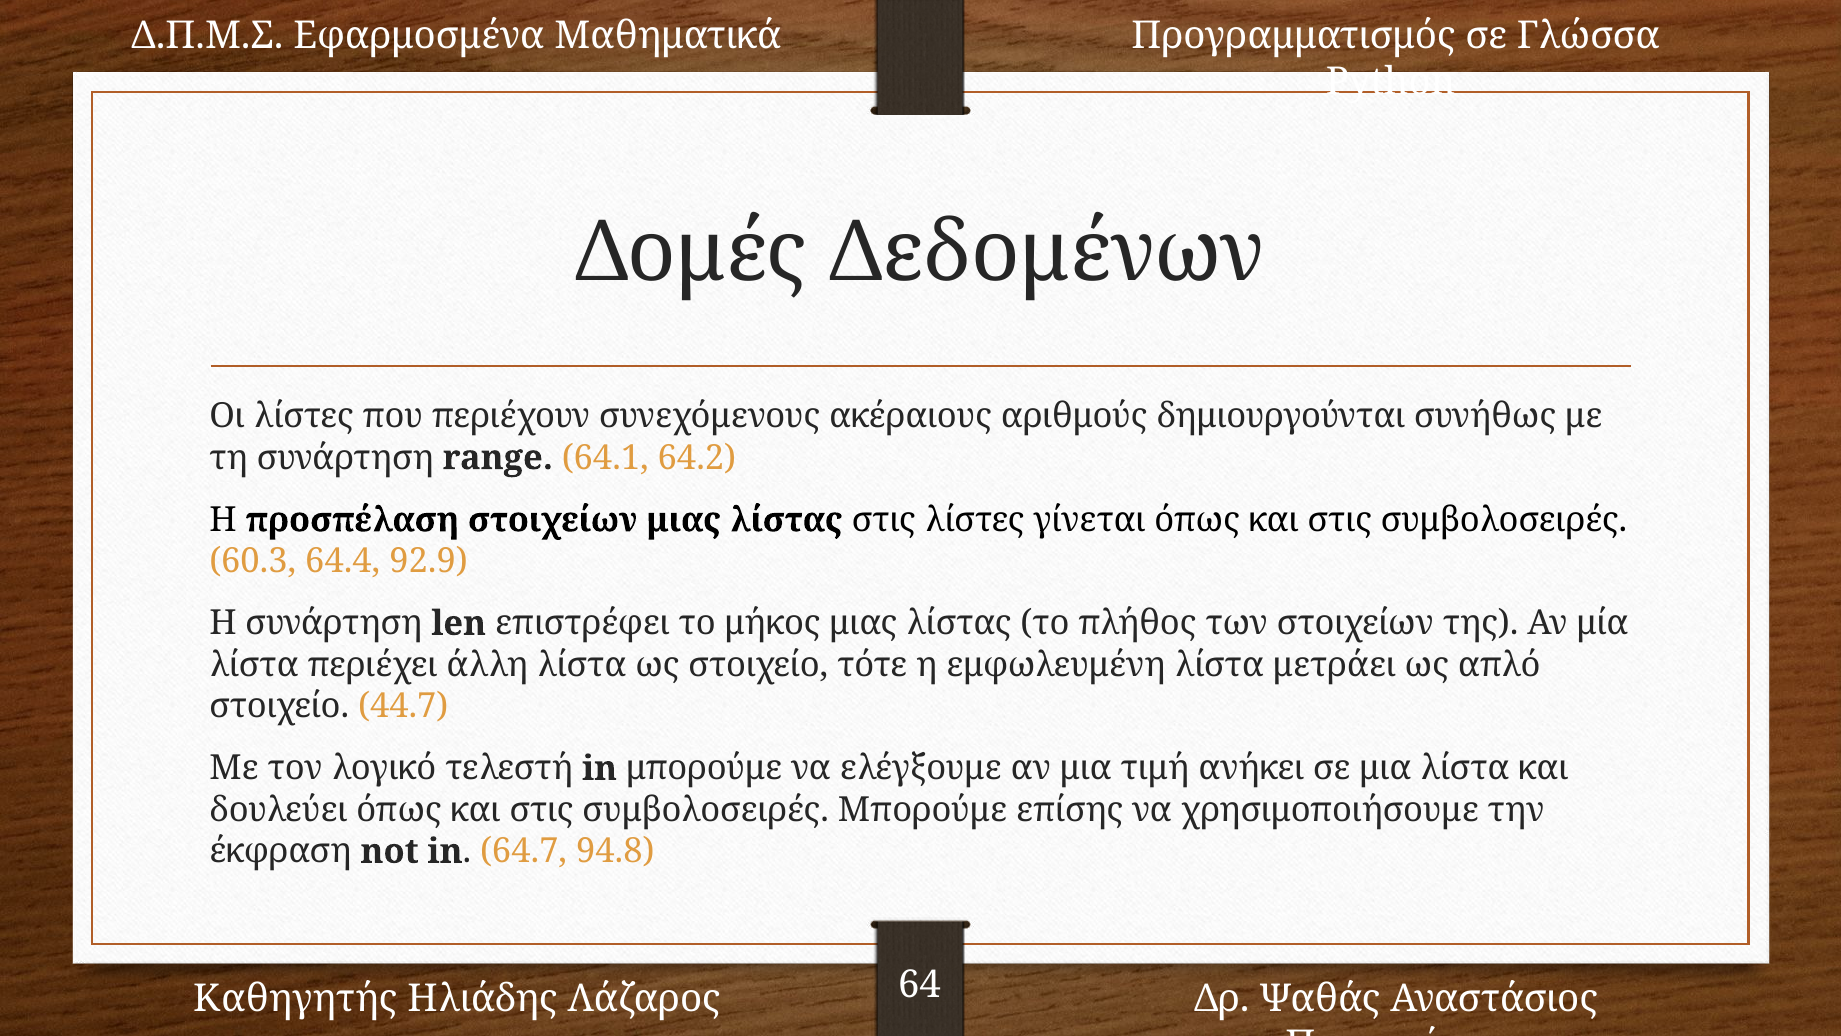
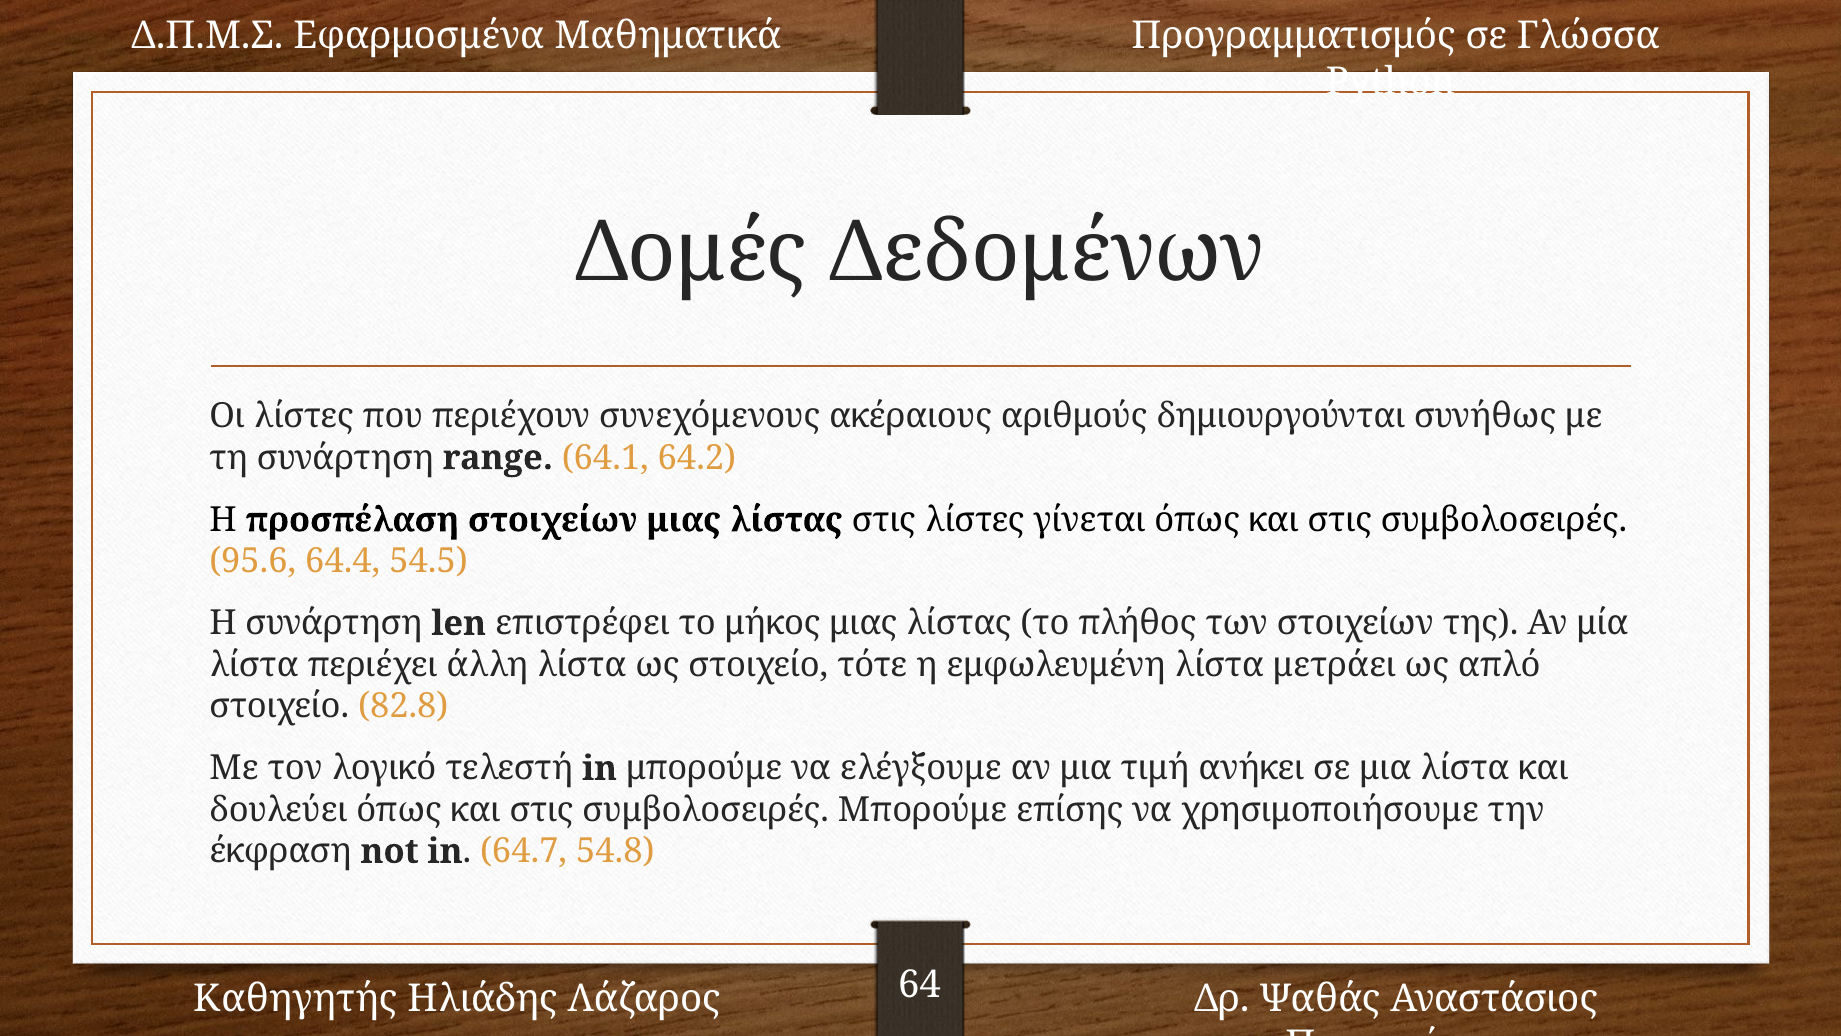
60.3: 60.3 -> 95.6 (253, 561)
92.9: 92.9 -> 54.5 (429, 561)
44.7: 44.7 -> 82.8 (403, 706)
94.8: 94.8 -> 54.8 (615, 851)
